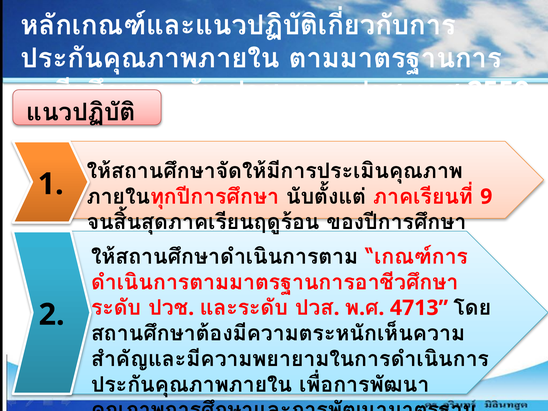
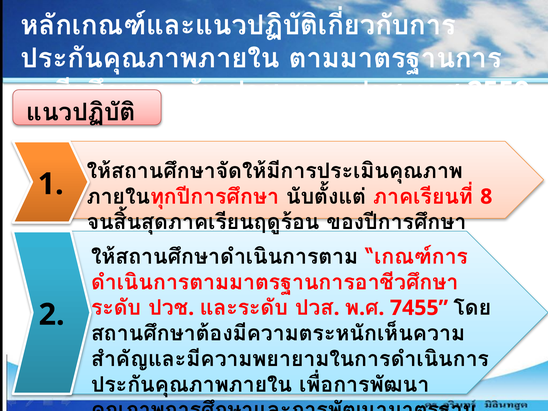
9: 9 -> 8 (486, 197)
4713: 4713 -> 7455 (419, 308)
